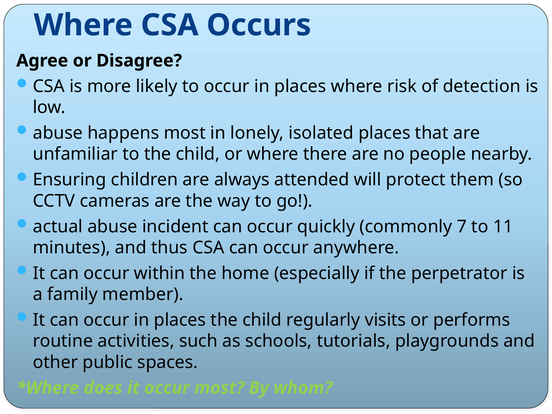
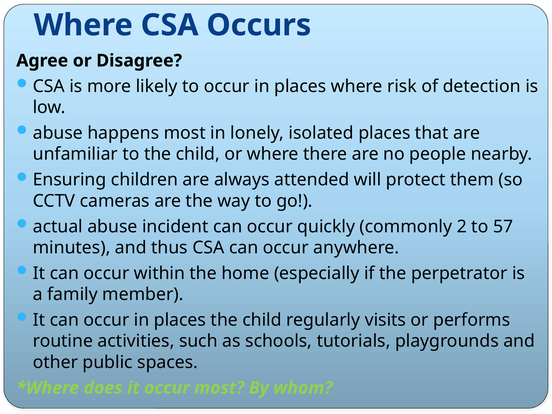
7: 7 -> 2 (462, 227)
11: 11 -> 57 (503, 227)
